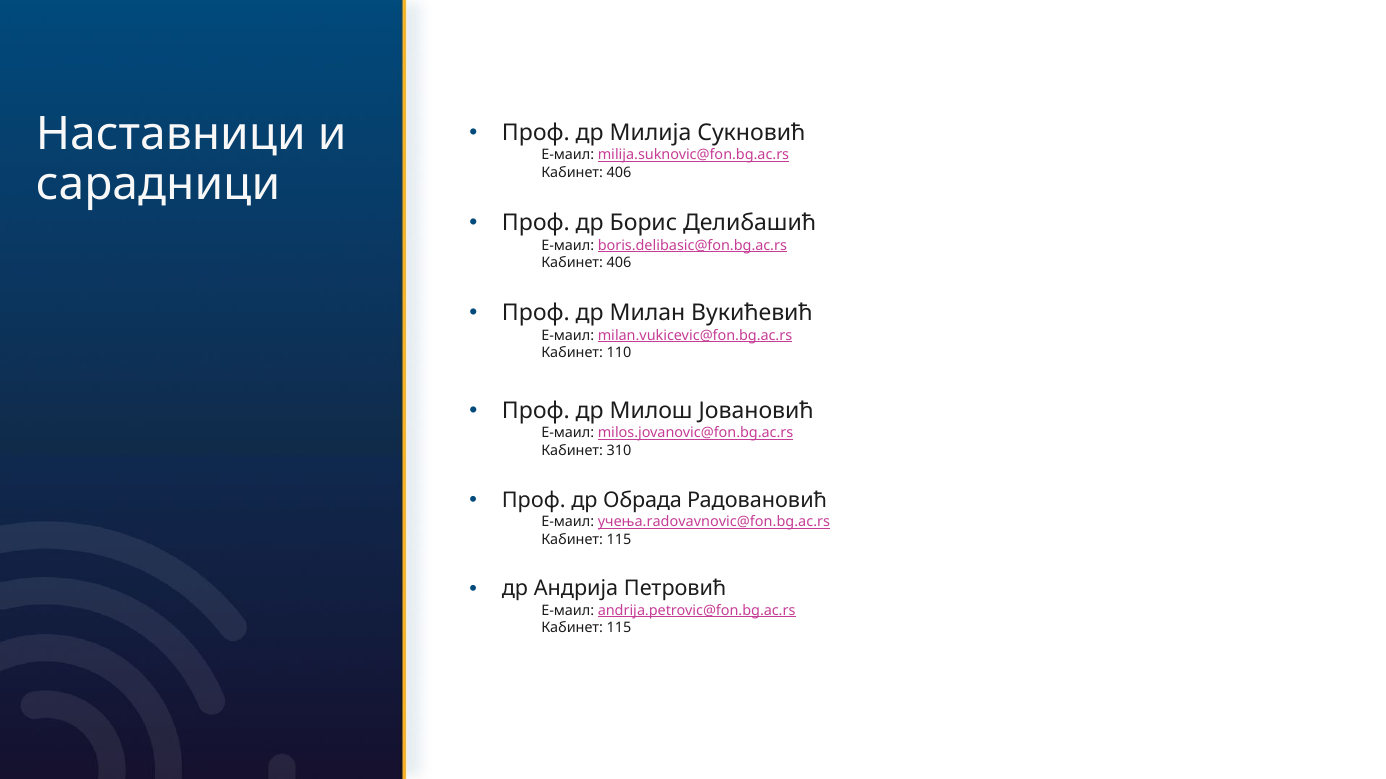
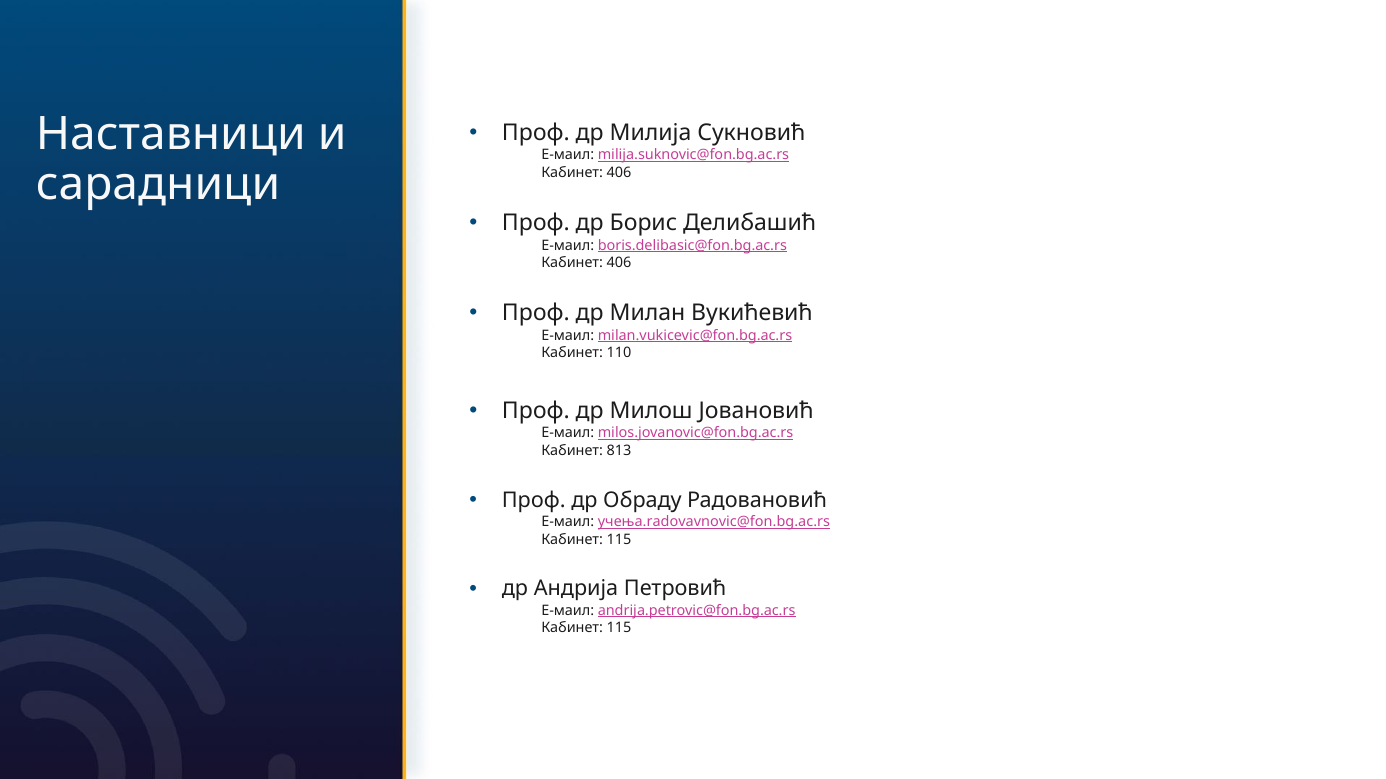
310: 310 -> 813 (619, 451)
Обрада: Обрада -> Обраду (642, 501)
